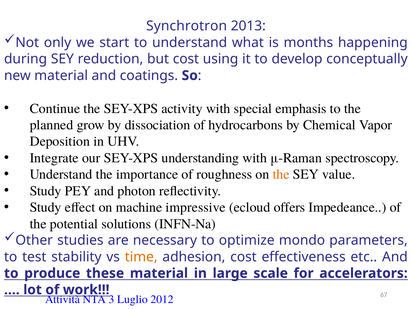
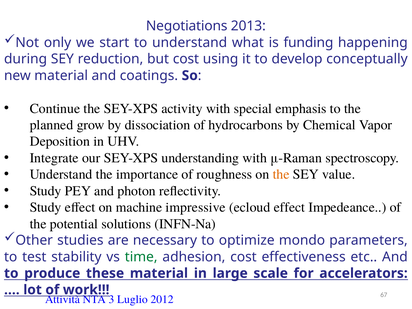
Synchrotron: Synchrotron -> Negotiations (187, 26)
months: months -> funding (308, 43)
ecloud offers: offers -> effect (289, 207)
time colour: orange -> green (141, 257)
